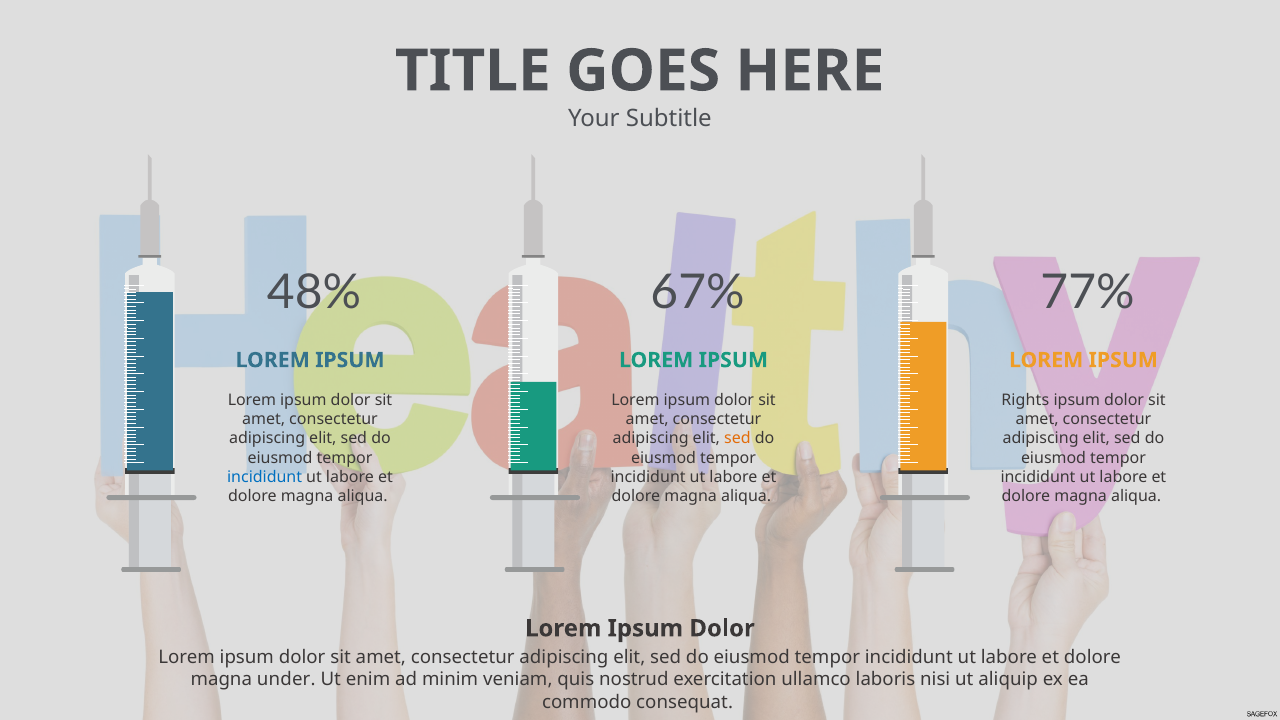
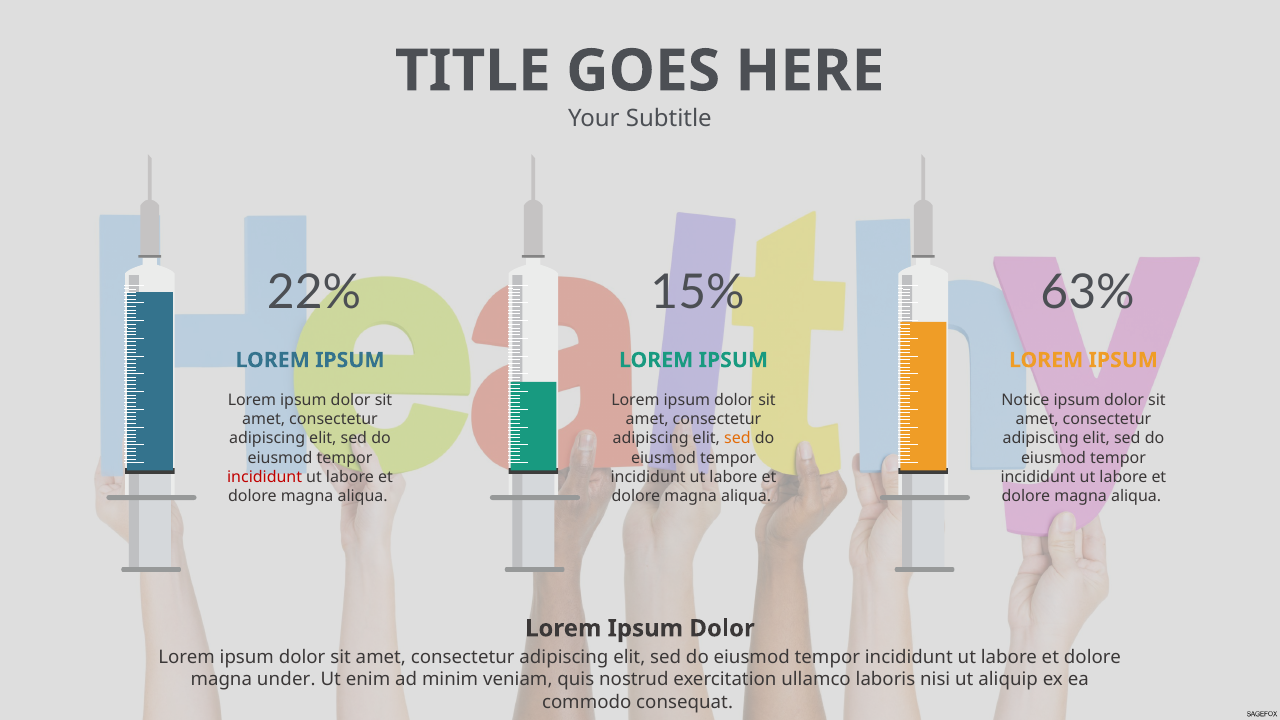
48%: 48% -> 22% (314, 292)
67%: 67% -> 15% (698, 292)
77%: 77% -> 63% (1087, 292)
Rights: Rights -> Notice (1025, 400)
incididunt colour: blue -> red (265, 477)
